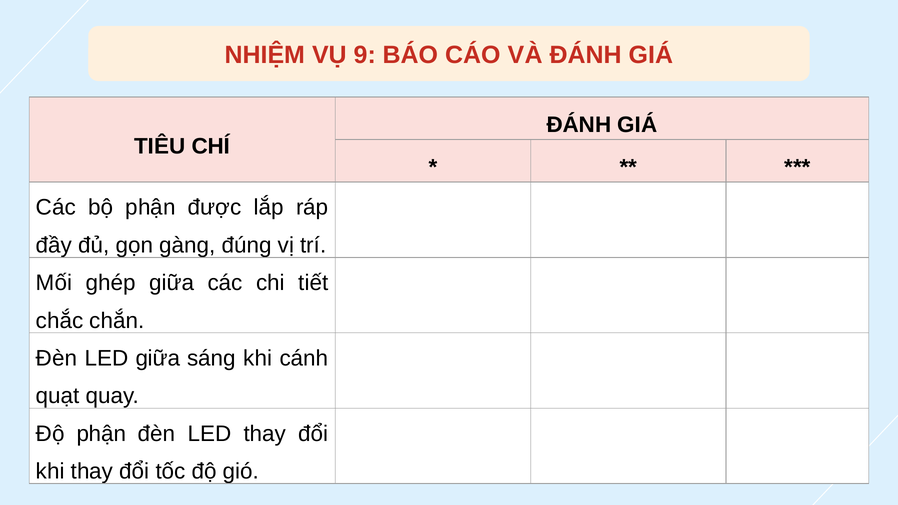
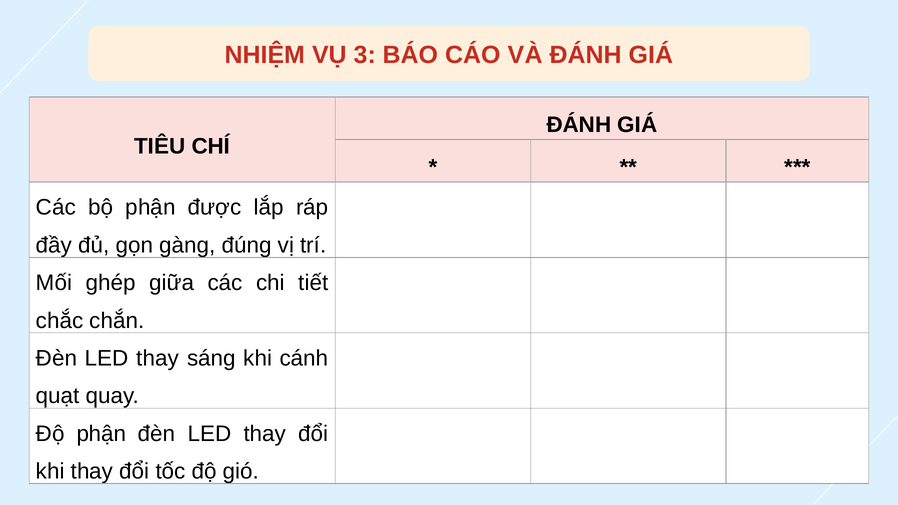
9: 9 -> 3 (365, 55)
giữa: giữa -> thay (158, 358)
